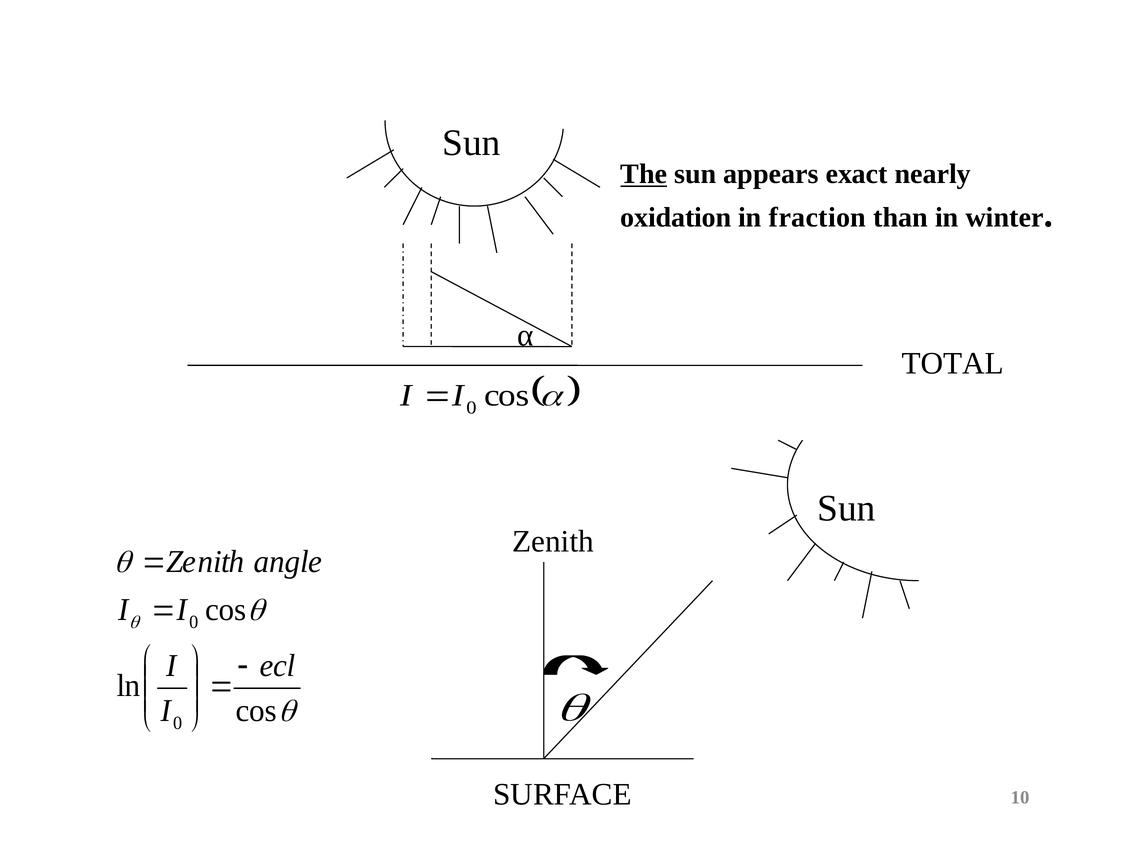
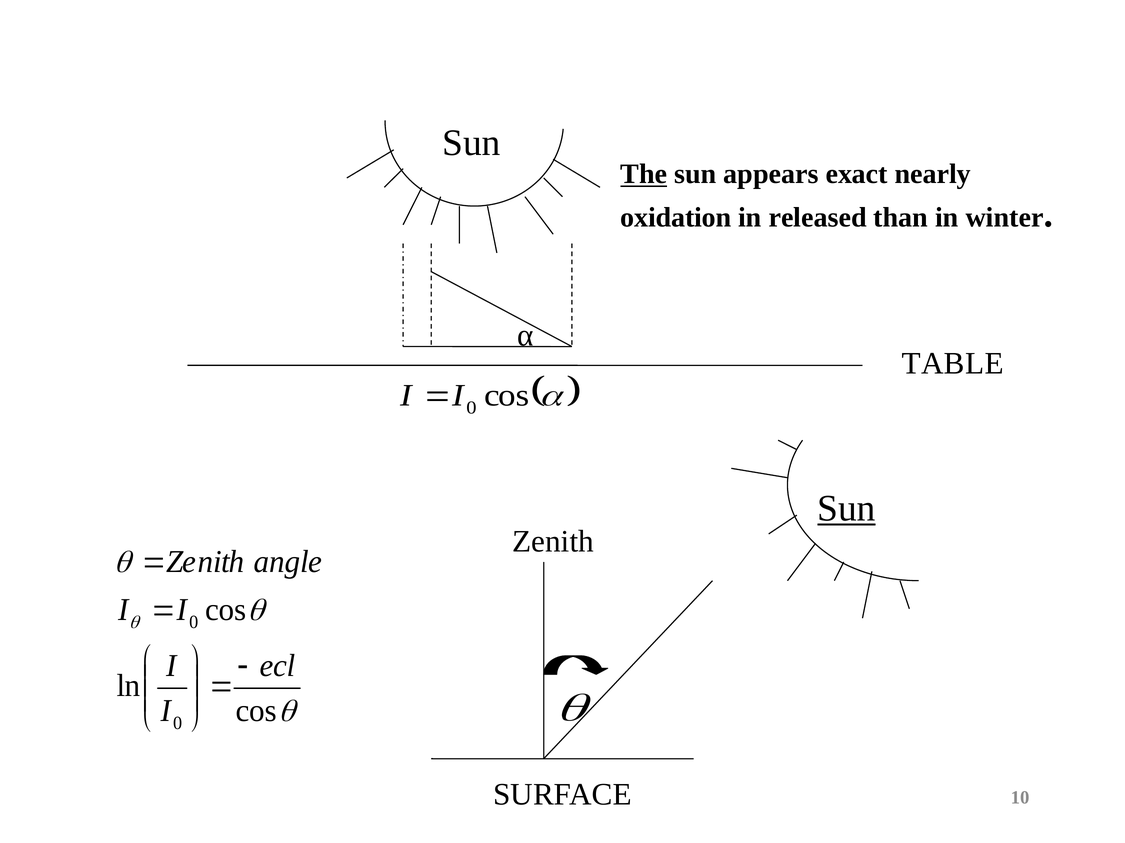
fraction: fraction -> released (818, 217)
TOTAL: TOTAL -> TABLE (953, 364)
Sun underline: none -> present (846, 509)
